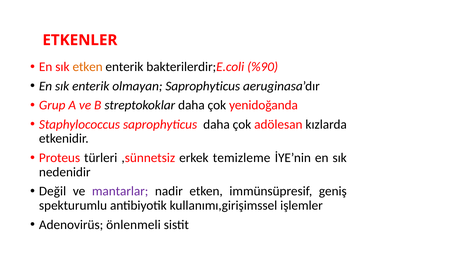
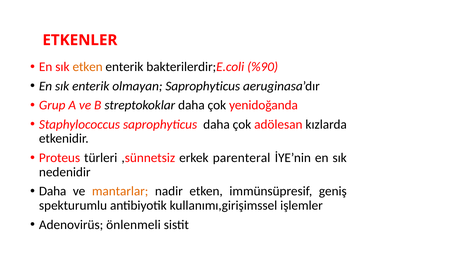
temizleme: temizleme -> parenteral (242, 158)
Değil: Değil -> Daha (53, 191)
mantarlar colour: purple -> orange (120, 191)
